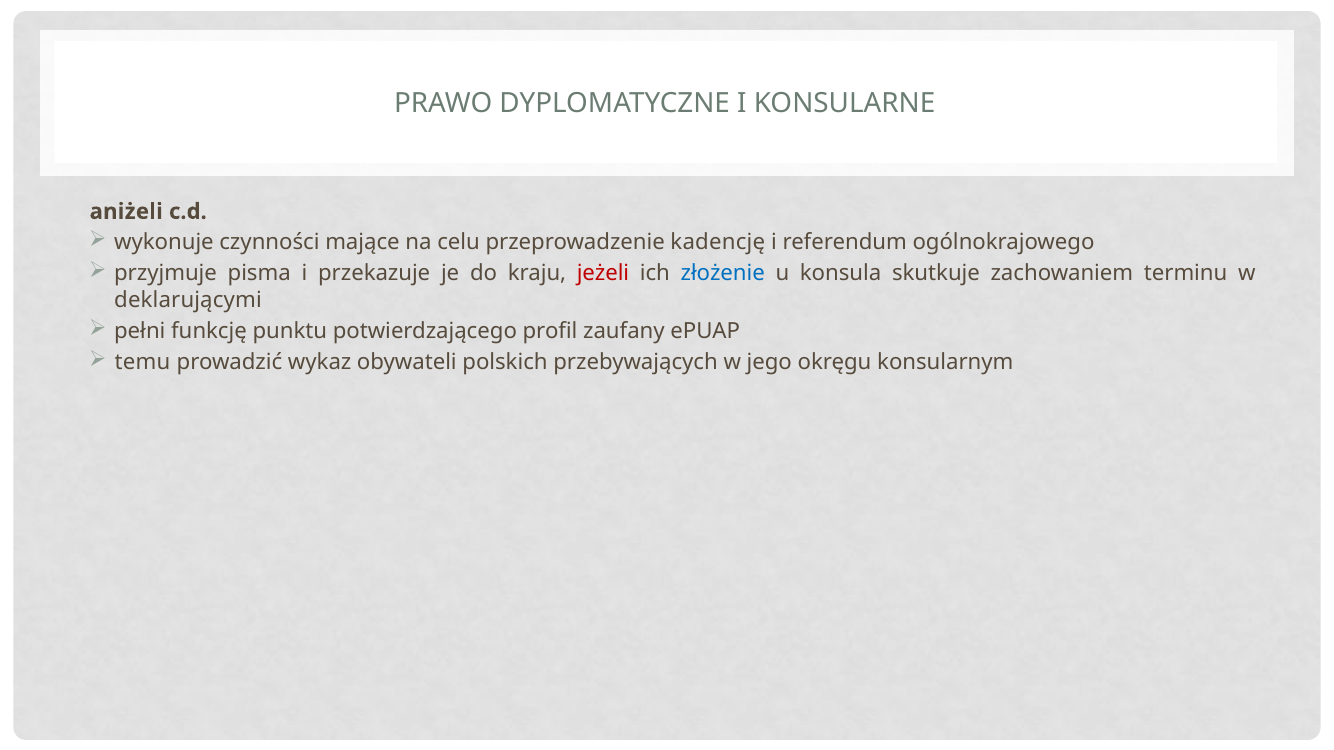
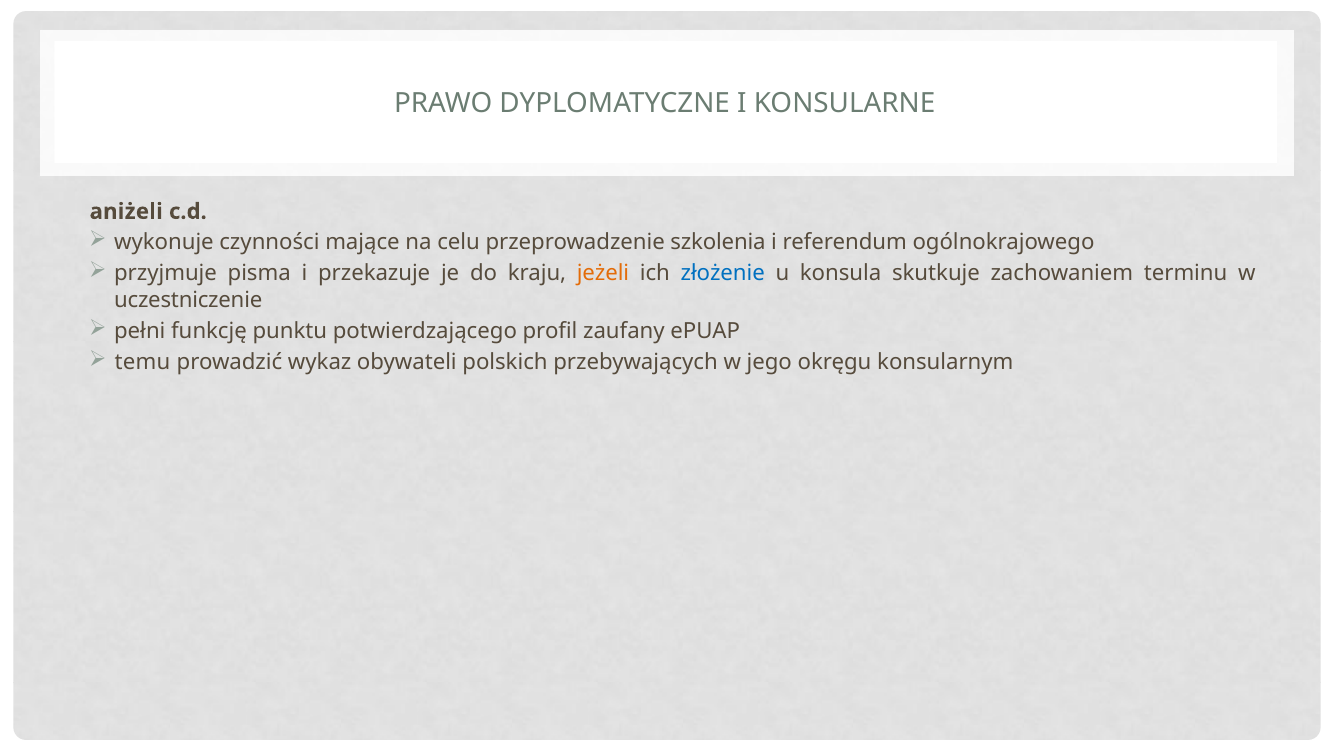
kadencję: kadencję -> szkolenia (718, 243)
jeżeli colour: red -> orange (603, 274)
deklarującymi: deklarującymi -> uczestniczenie (188, 300)
